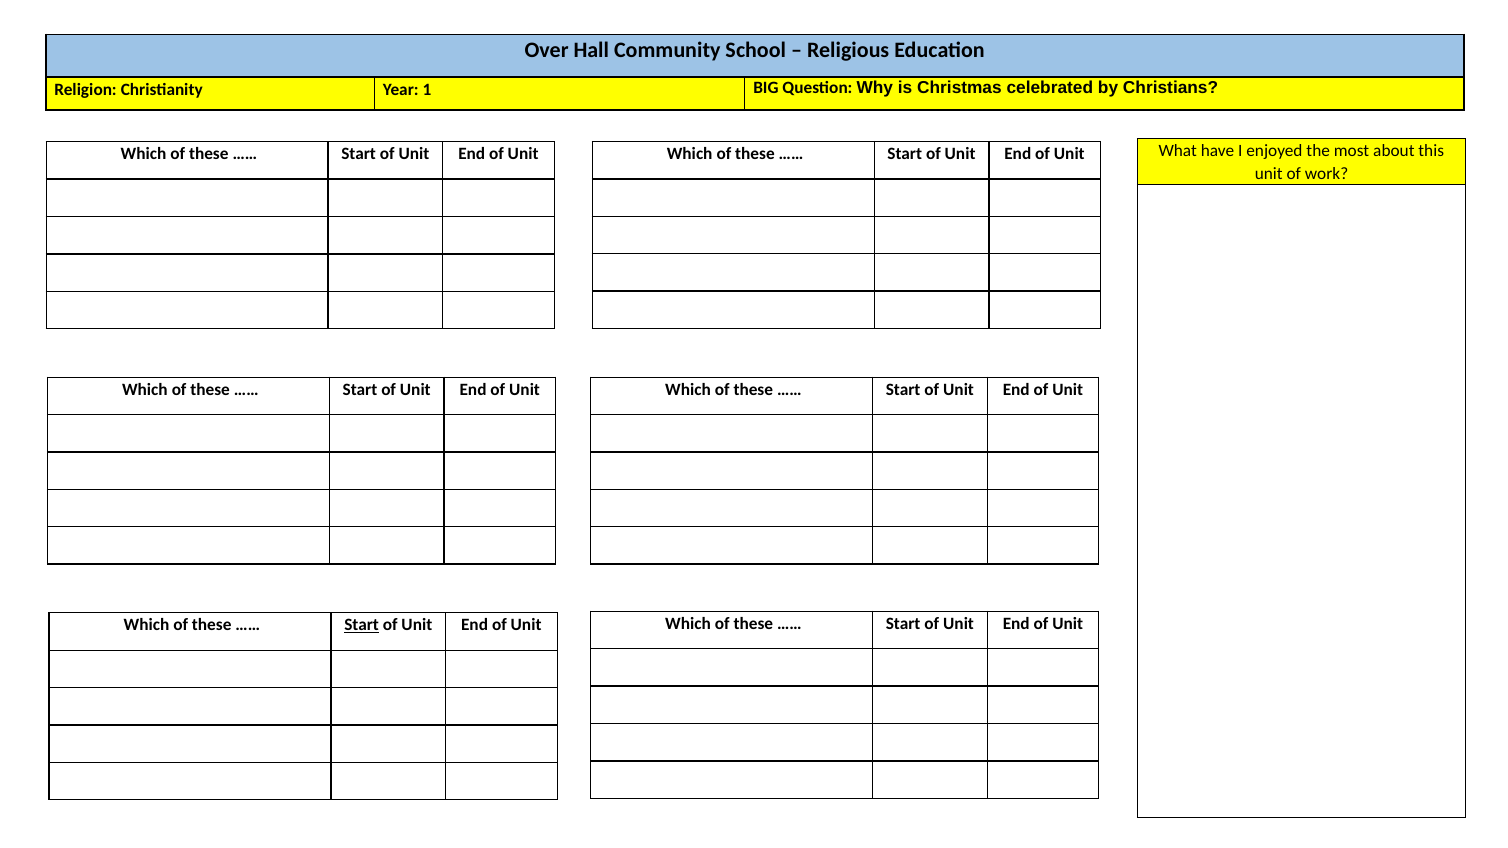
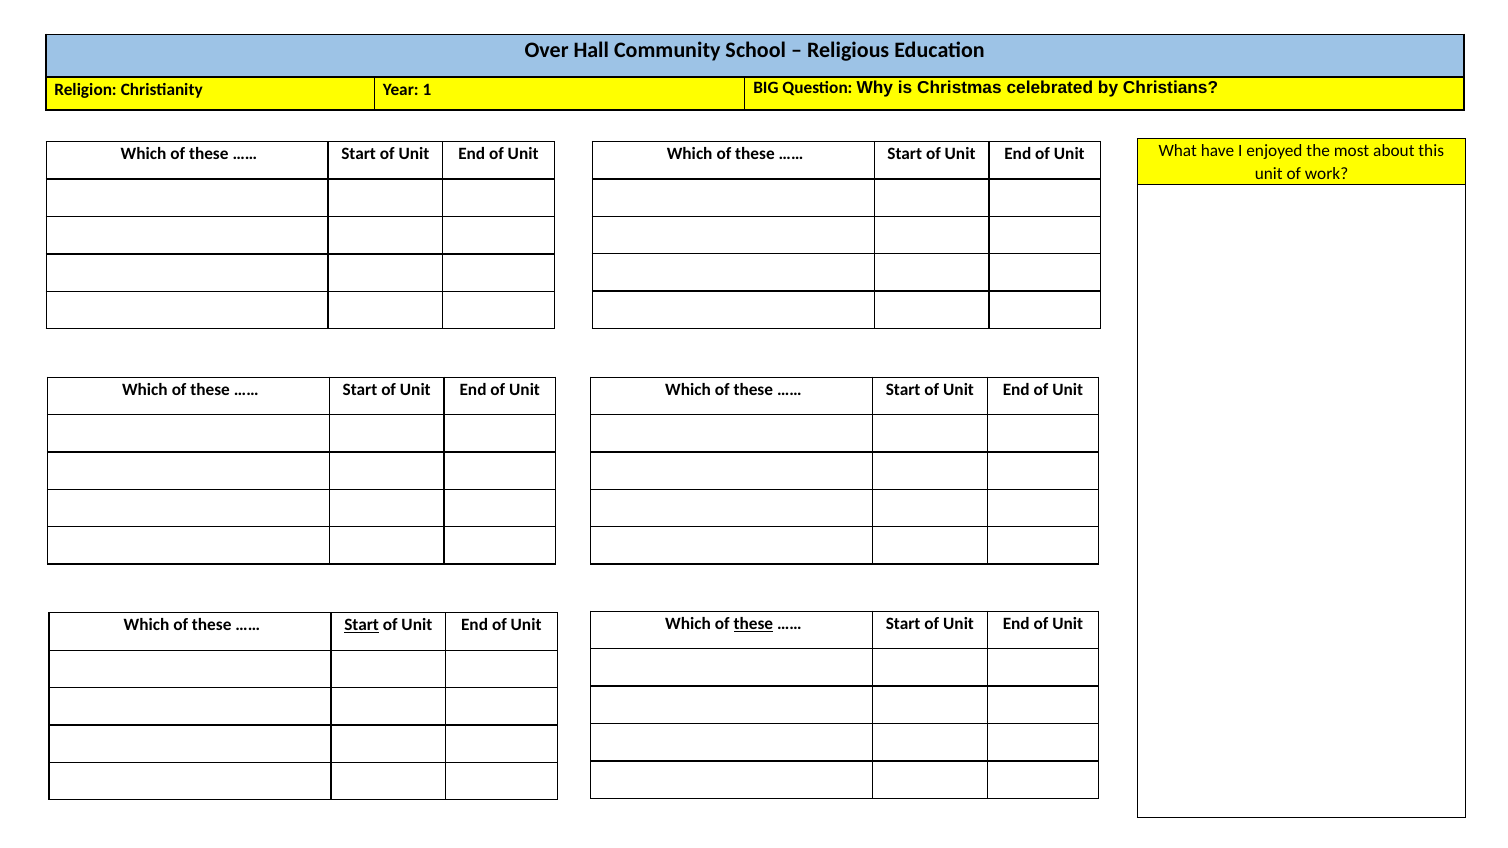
these underline: none -> present (753, 624)
